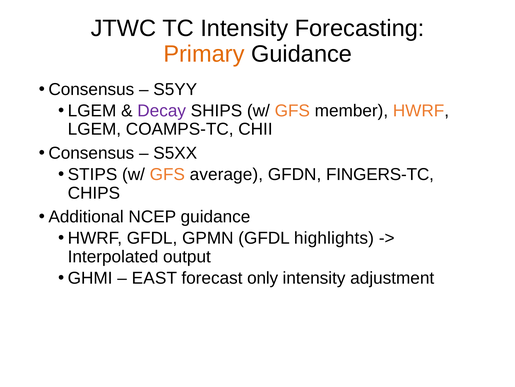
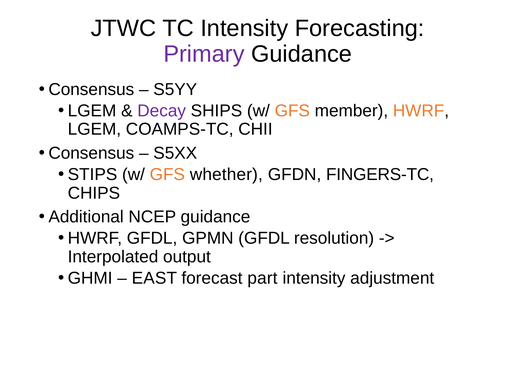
Primary colour: orange -> purple (204, 54)
average: average -> whether (226, 174)
highlights: highlights -> resolution (334, 238)
only: only -> part (262, 278)
